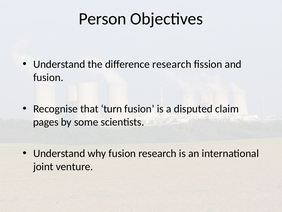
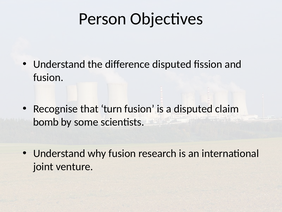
difference research: research -> disputed (172, 64)
pages: pages -> bomb (46, 122)
